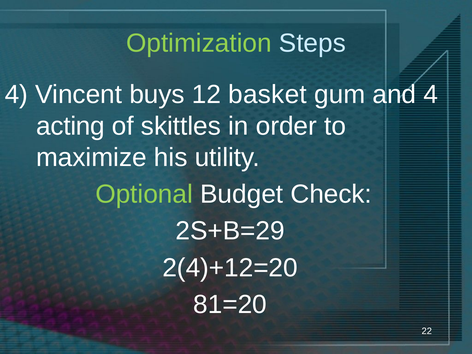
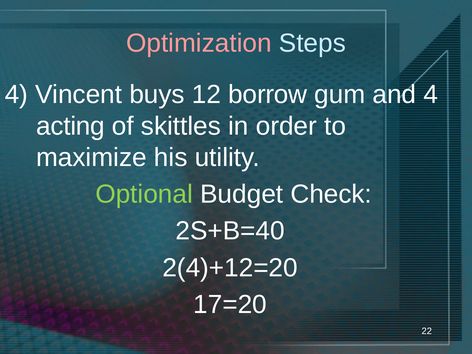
Optimization colour: light green -> pink (199, 43)
basket: basket -> borrow (268, 95)
2S+B=29: 2S+B=29 -> 2S+B=40 (230, 231)
81=20: 81=20 -> 17=20 (230, 304)
